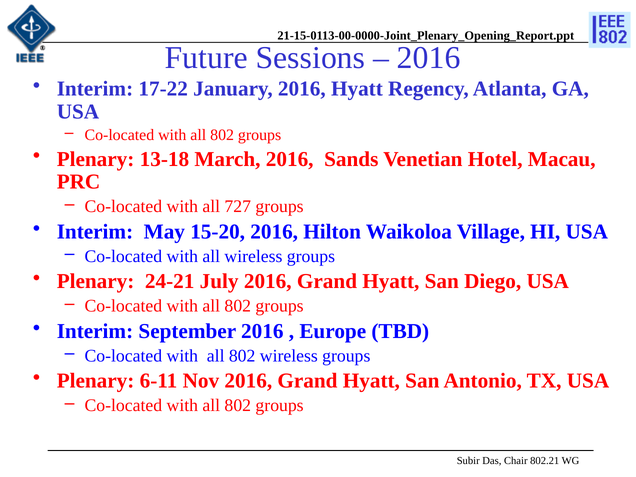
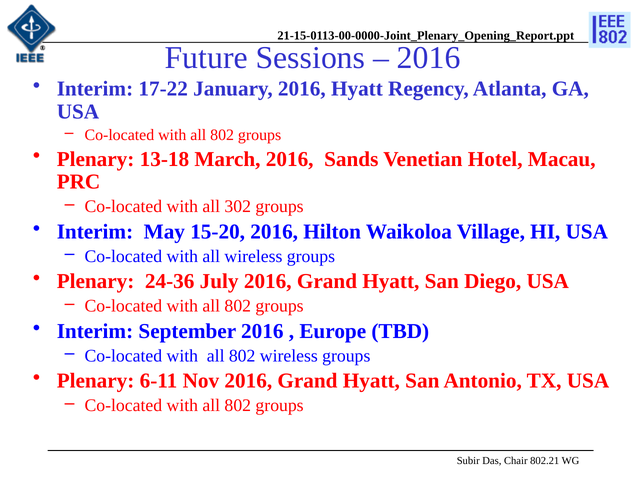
727: 727 -> 302 (238, 207)
24-21: 24-21 -> 24-36 (170, 281)
